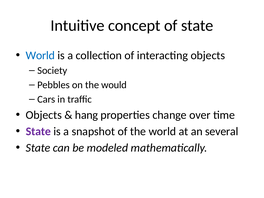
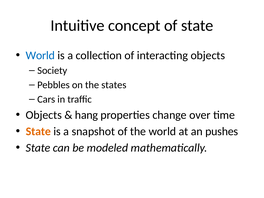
would: would -> states (114, 85)
State colour: purple -> orange (38, 131)
several: several -> pushes (222, 131)
